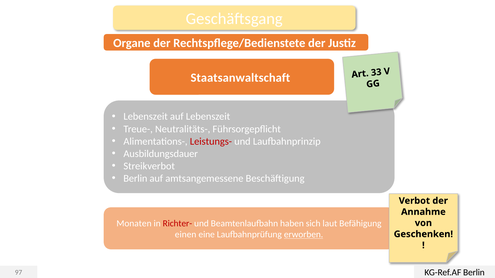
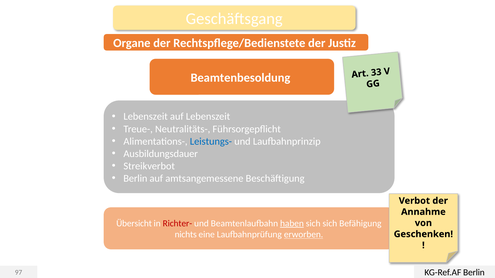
Staatsanwaltschaft: Staatsanwaltschaft -> Beamtenbesoldung (240, 78)
Leistungs- colour: red -> blue (211, 142)
Monaten: Monaten -> Übersicht (134, 224)
haben underline: none -> present (292, 224)
sich laut: laut -> sich (330, 224)
einen: einen -> nichts (186, 235)
